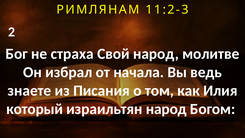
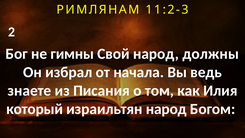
страха: страха -> гимны (72, 54)
молитве: молитве -> должны (211, 54)
